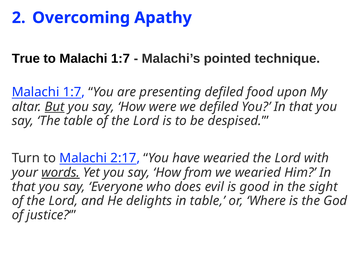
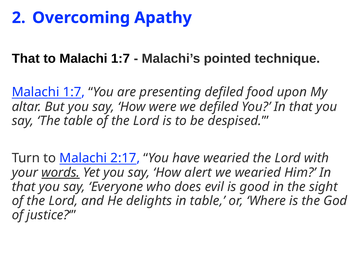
True: True -> That (26, 59)
But underline: present -> none (55, 107)
from: from -> alert (198, 173)
